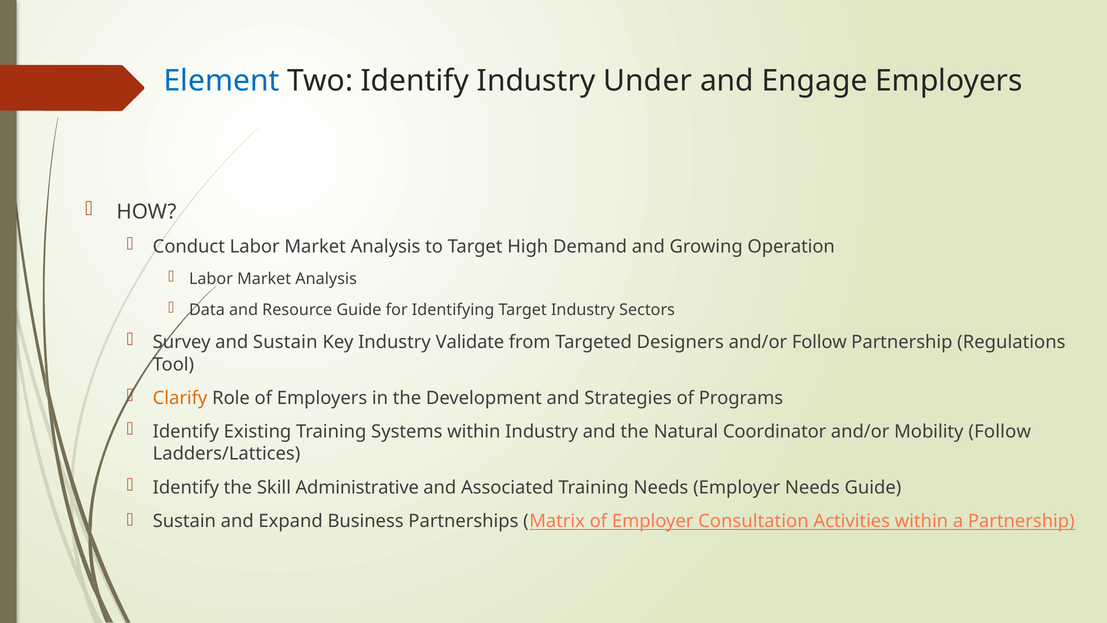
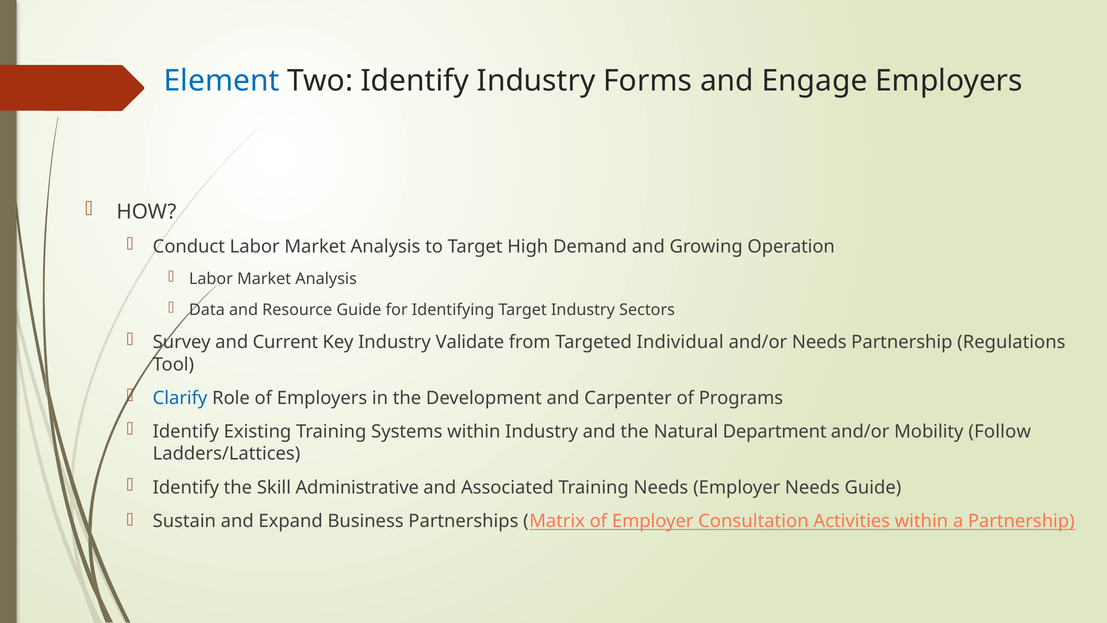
Under: Under -> Forms (648, 81)
and Sustain: Sustain -> Current (285, 342)
Designers: Designers -> Individual (680, 342)
and/or Follow: Follow -> Needs (819, 342)
Clarify colour: orange -> blue (180, 398)
Strategies: Strategies -> Carpenter (628, 398)
Coordinator: Coordinator -> Department (775, 432)
